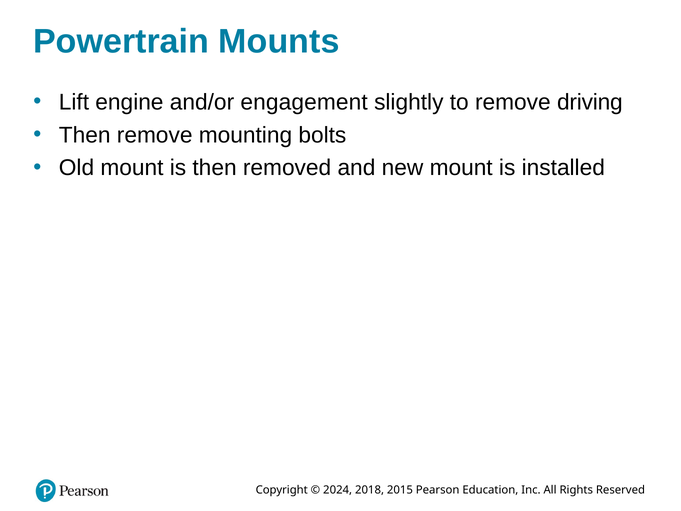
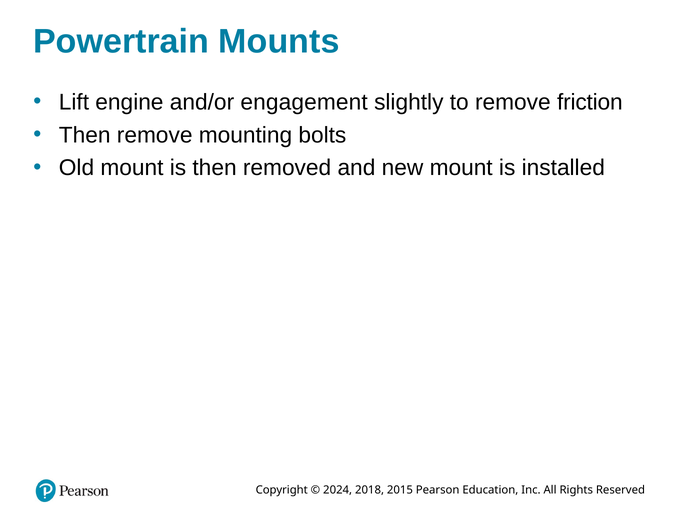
driving: driving -> friction (590, 102)
